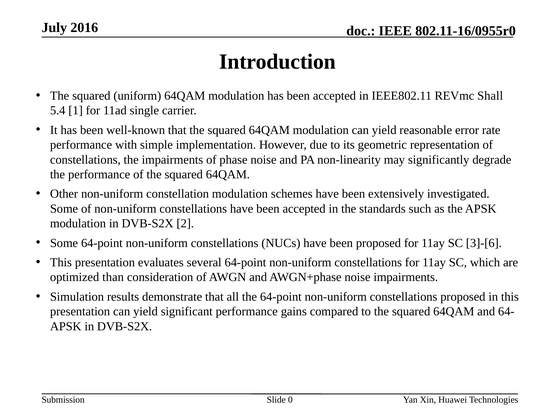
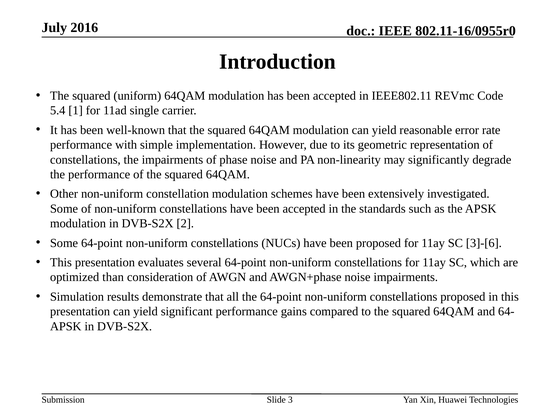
Shall: Shall -> Code (490, 96)
0: 0 -> 3 (290, 399)
